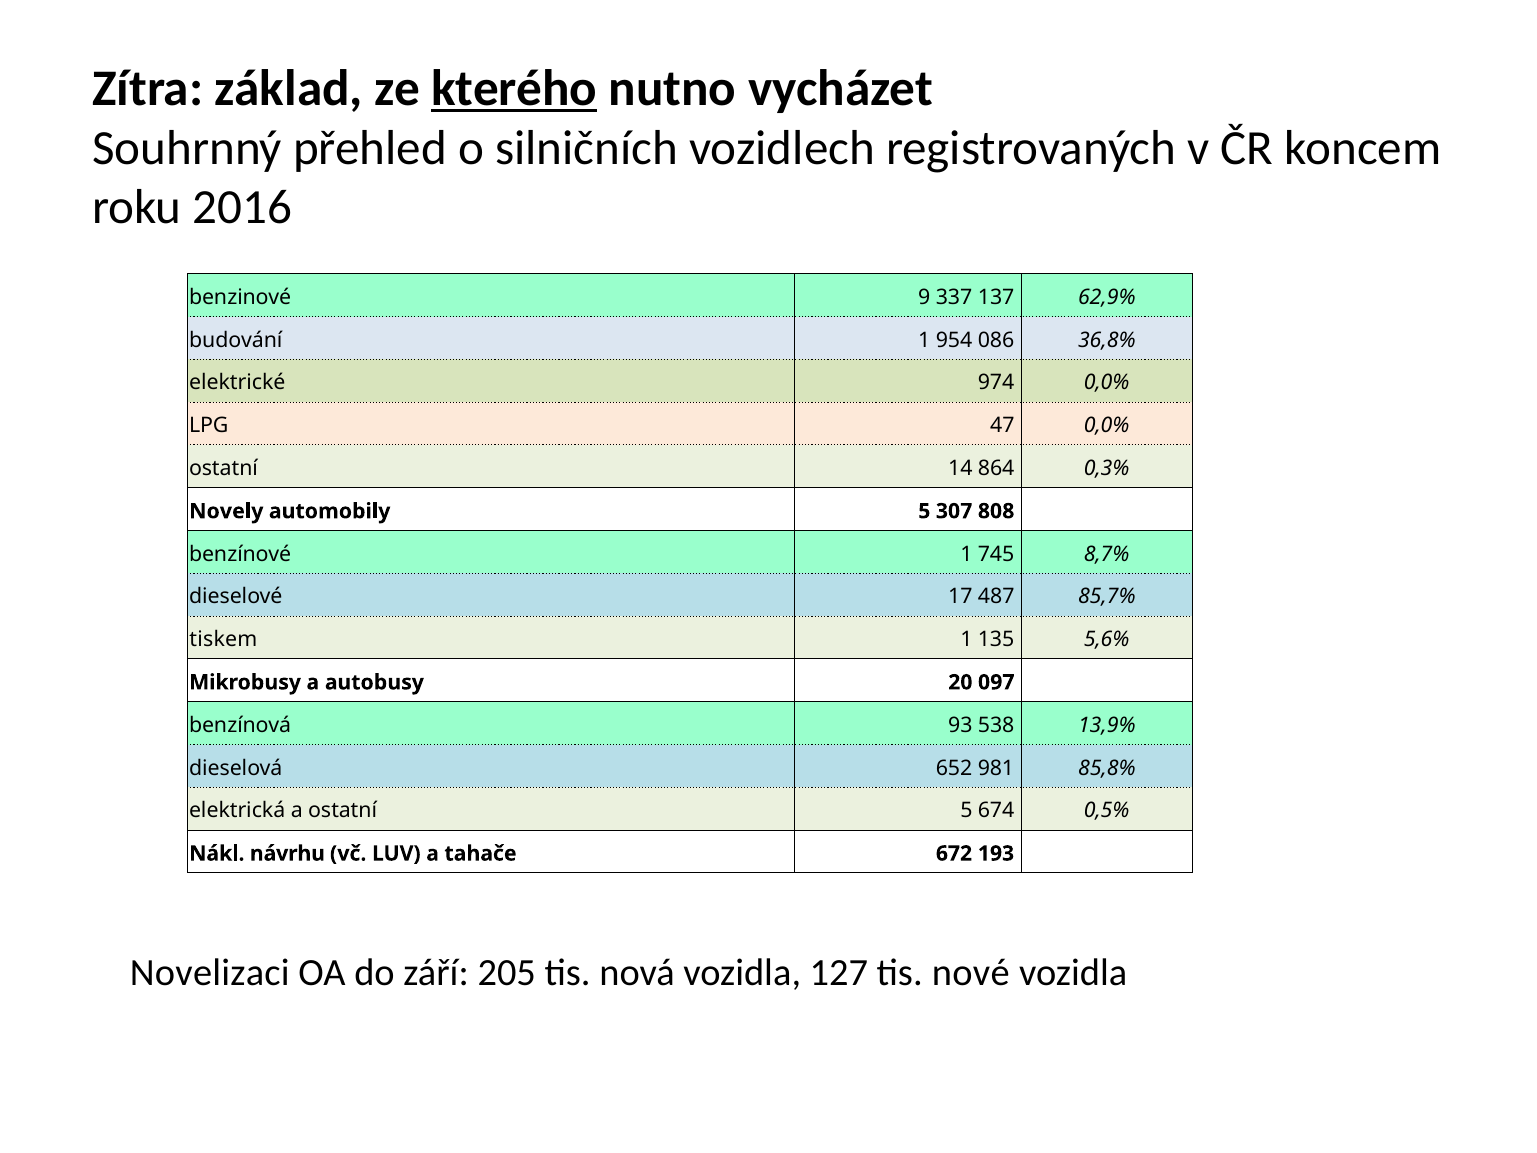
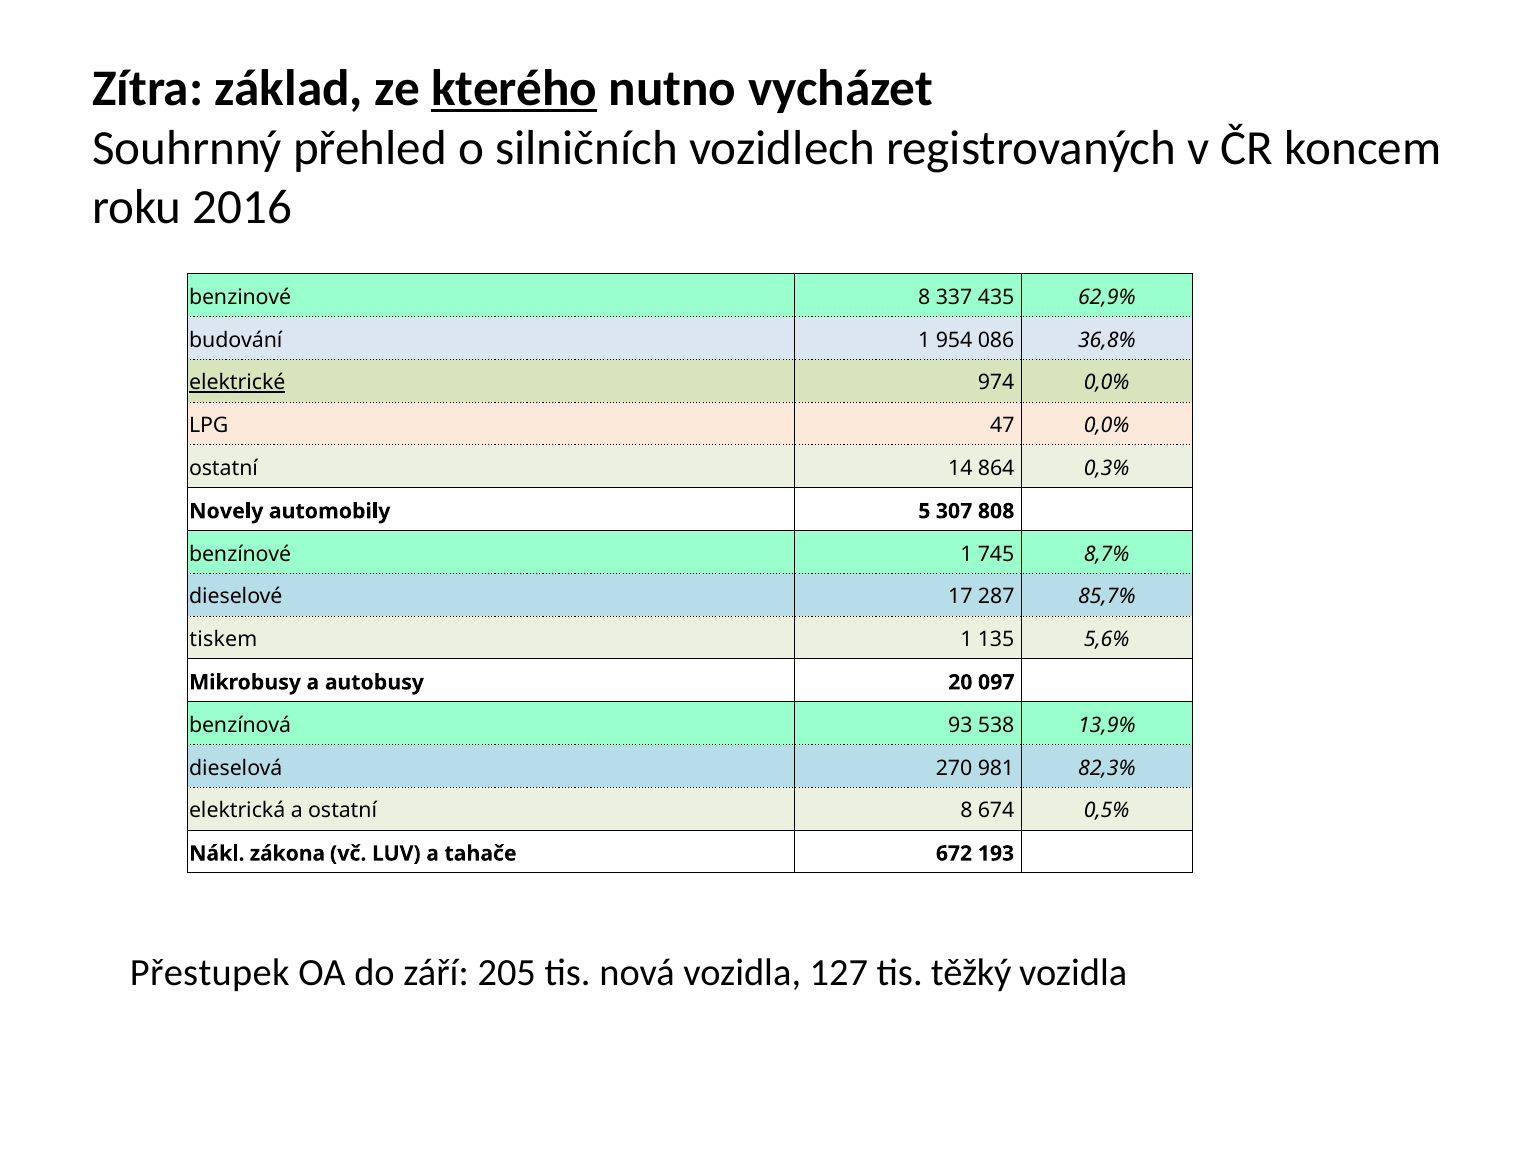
benzinové 9: 9 -> 8 (924, 297)
137: 137 -> 435 (996, 297)
elektrické underline: none -> present (237, 383)
487: 487 -> 287 (996, 597)
652: 652 -> 270 (954, 768)
85,8%: 85,8% -> 82,3% (1107, 768)
ostatní 5: 5 -> 8 (966, 811)
návrhu: návrhu -> zákona (287, 853)
Novelizaci: Novelizaci -> Přestupek (210, 973)
nové: nové -> těžký (971, 973)
